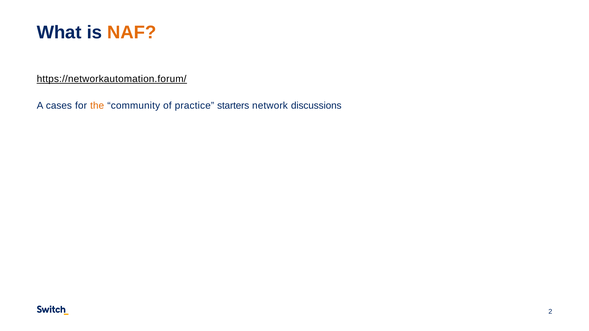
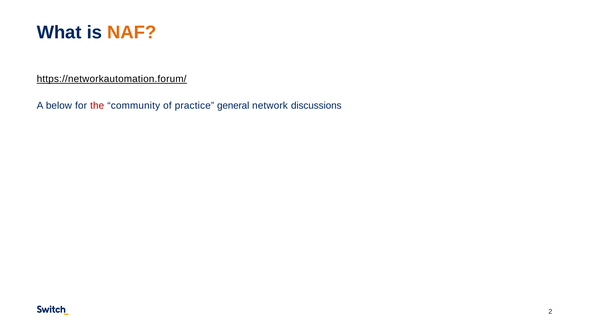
cases: cases -> below (59, 106)
the colour: orange -> red (97, 106)
starters: starters -> general (233, 106)
